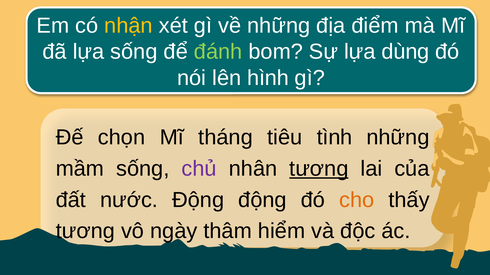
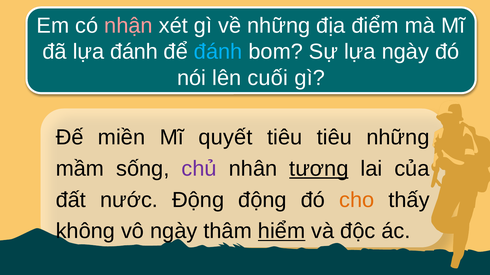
nhận colour: yellow -> pink (128, 26)
lựa sống: sống -> đánh (134, 52)
đánh colour: light green -> light blue (218, 52)
lựa dùng: dùng -> ngày (405, 52)
hình: hình -> cuối (268, 78)
chọn: chọn -> miền (122, 138)
tháng: tháng -> quyết (225, 138)
tiêu tình: tình -> tiêu (334, 138)
tương: tương -> không (85, 232)
hiểm underline: none -> present (282, 232)
